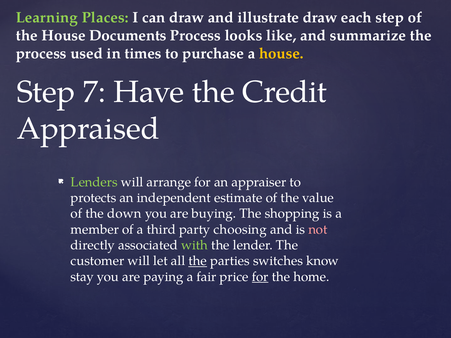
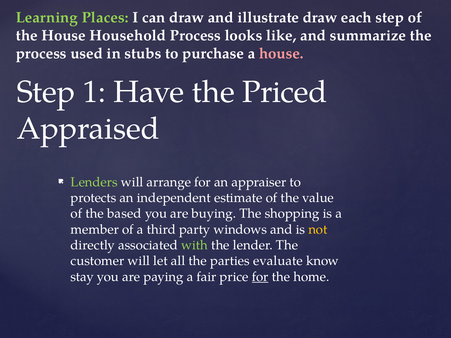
Documents: Documents -> Household (128, 36)
times: times -> stubs (143, 54)
house colour: yellow -> pink (281, 54)
7: 7 -> 1 (94, 92)
Credit: Credit -> Priced (285, 92)
down: down -> based (124, 214)
choosing: choosing -> windows (240, 230)
not colour: pink -> yellow (318, 230)
the underline: present -> none (198, 261)
switches: switches -> evaluate (278, 261)
